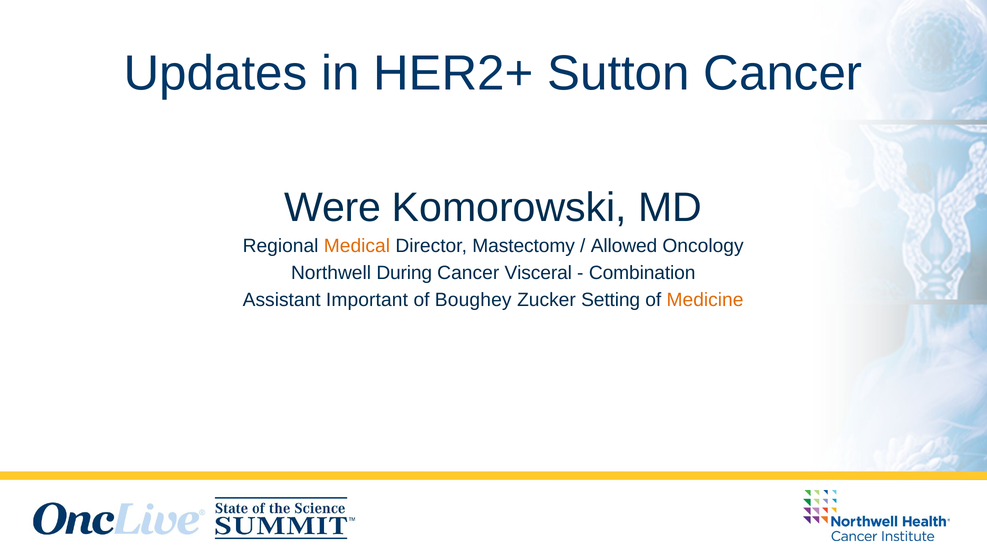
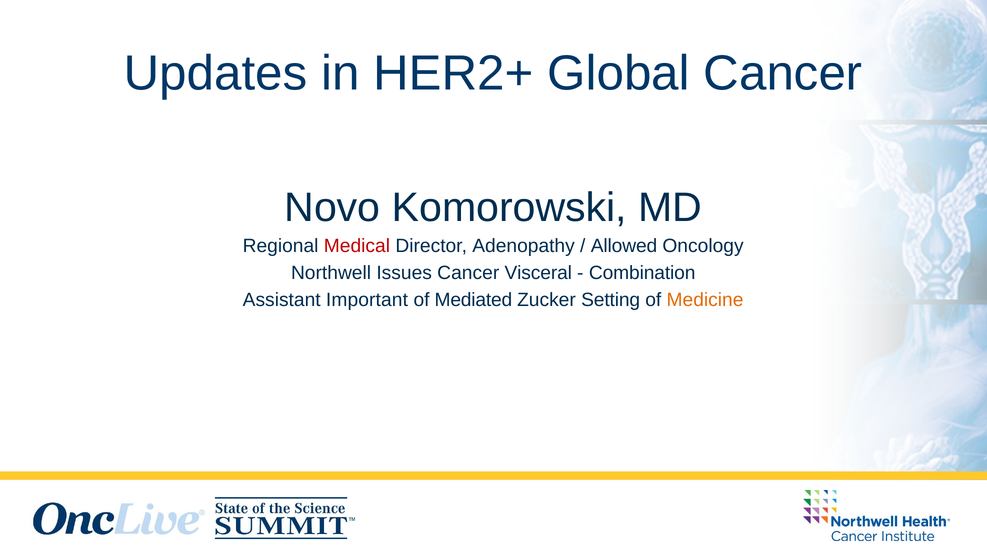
Sutton: Sutton -> Global (619, 74)
Were: Were -> Novo (332, 207)
Medical colour: orange -> red (357, 246)
Mastectomy: Mastectomy -> Adenopathy (524, 246)
During: During -> Issues (404, 273)
Boughey: Boughey -> Mediated (473, 300)
